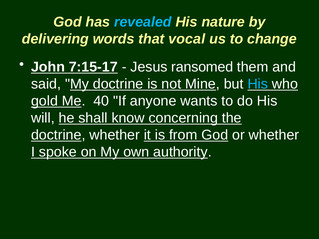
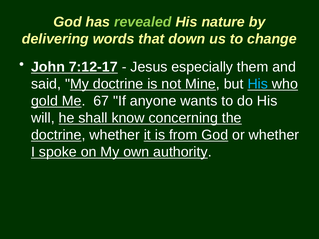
revealed colour: light blue -> light green (143, 22)
vocal: vocal -> down (187, 39)
7:15-17: 7:15-17 -> 7:12-17 (93, 67)
ransomed: ransomed -> especially (202, 67)
40: 40 -> 67 (101, 101)
